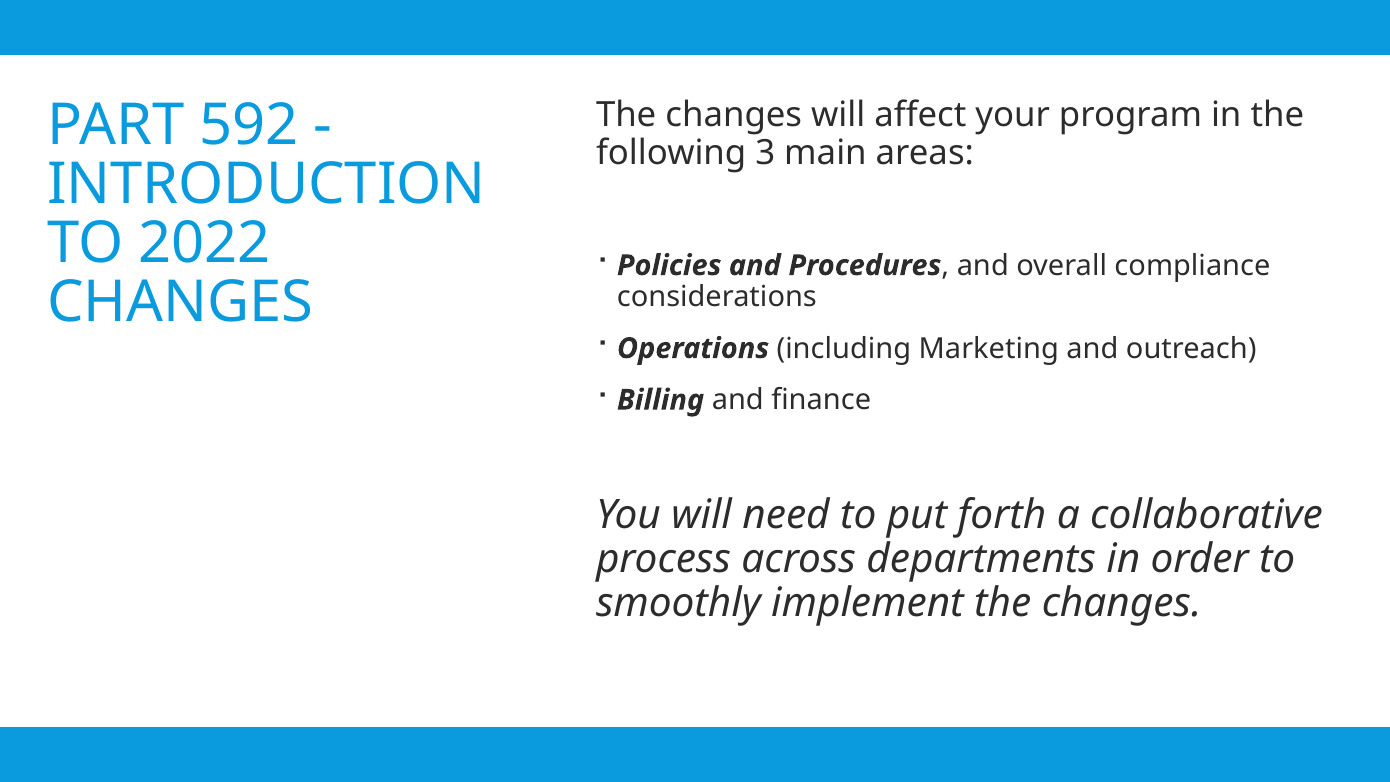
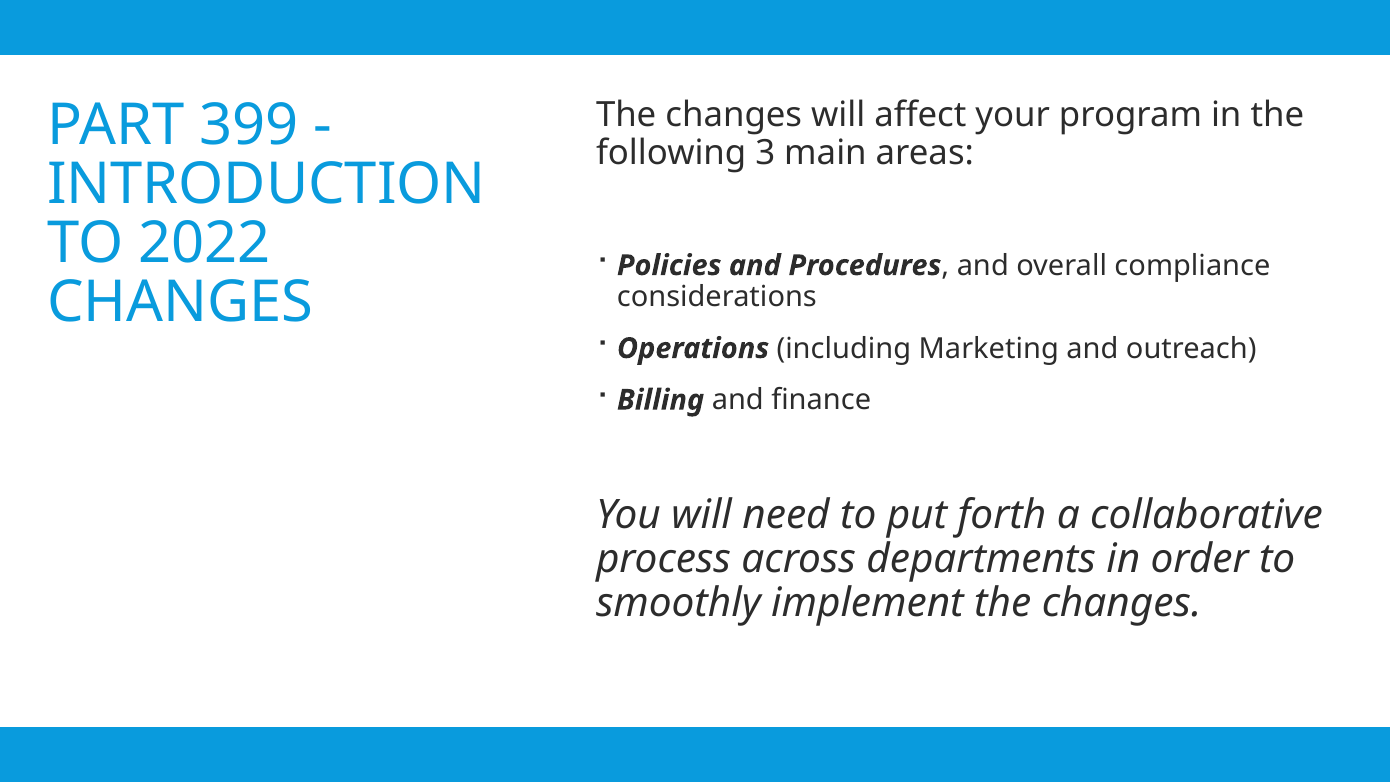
592: 592 -> 399 (249, 125)
